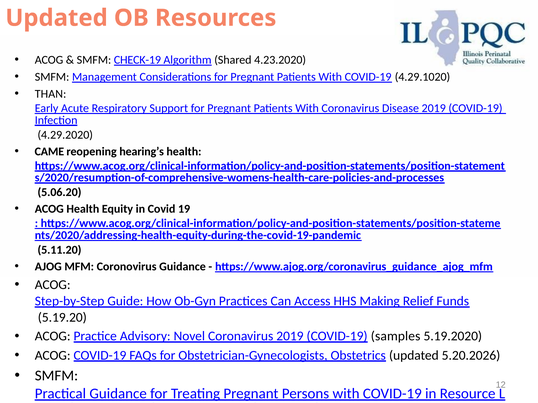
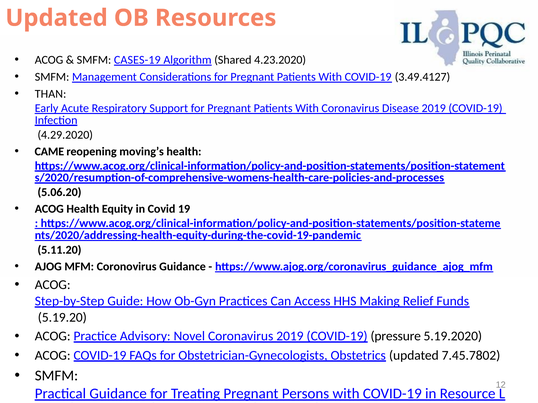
CHECK-19: CHECK-19 -> CASES-19 (137, 60)
4.29.1020: 4.29.1020 -> 3.49.4127 (422, 77)
hearing’s: hearing’s -> moving’s (142, 152)
samples: samples -> pressure (396, 337)
5.20.2026: 5.20.2026 -> 7.45.7802 (471, 356)
